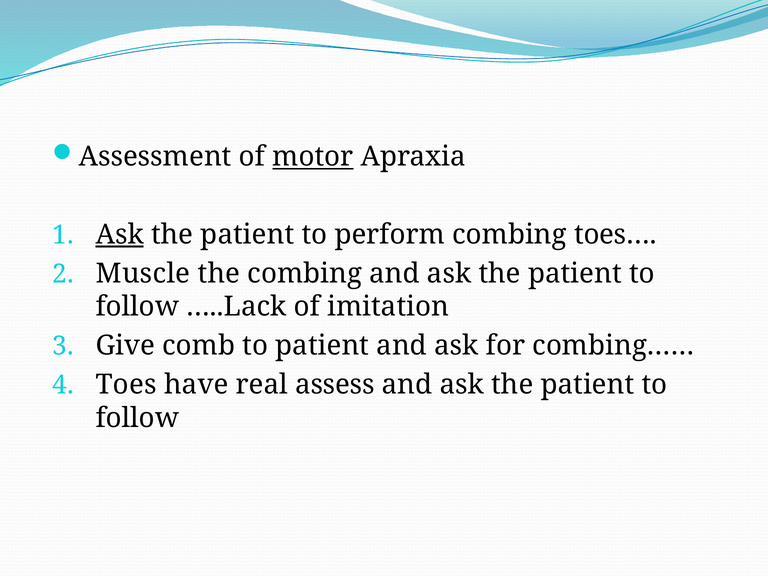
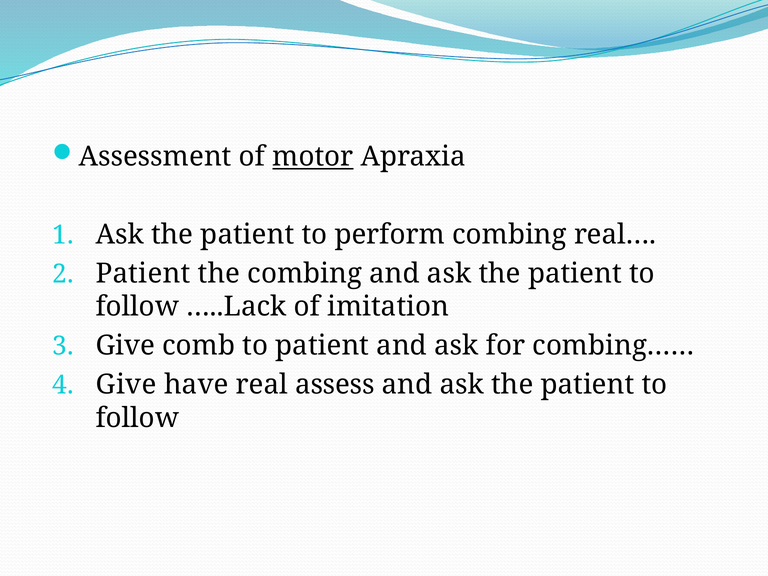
Ask underline: present -> none (120, 235)
toes…: toes… -> real… (615, 235)
Muscle: Muscle -> Patient (143, 273)
Toes: Toes -> Give (126, 385)
